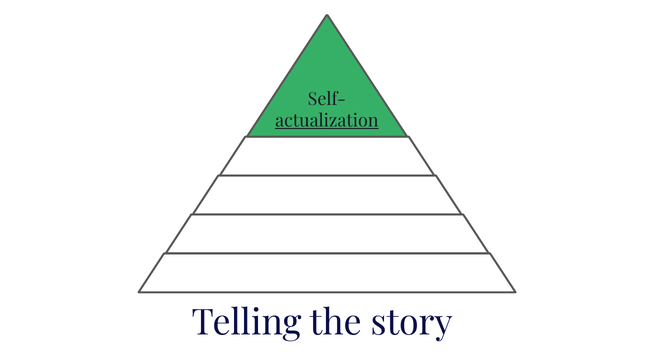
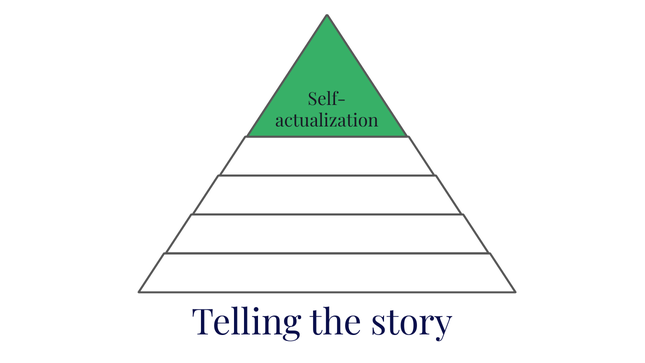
actualization underline: present -> none (327, 121)
